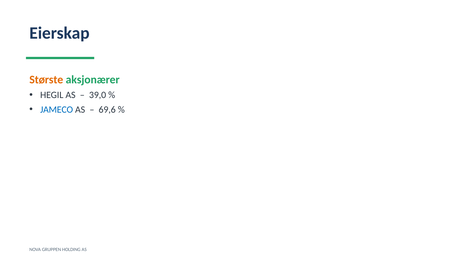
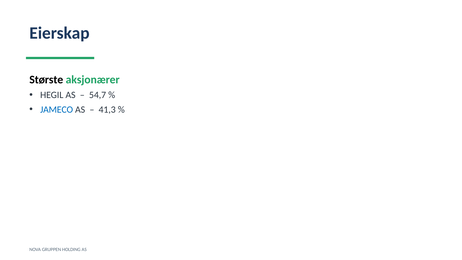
Største colour: orange -> black (46, 80)
39,0: 39,0 -> 54,7 (98, 95)
69,6: 69,6 -> 41,3 (107, 109)
